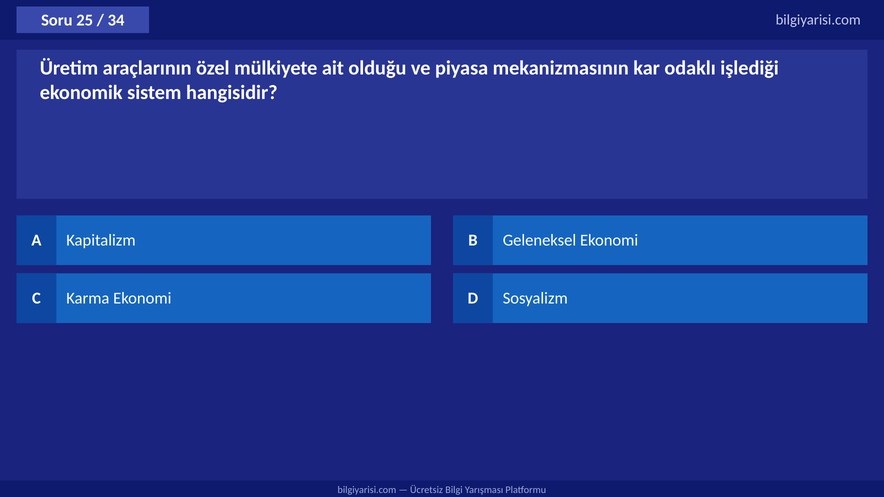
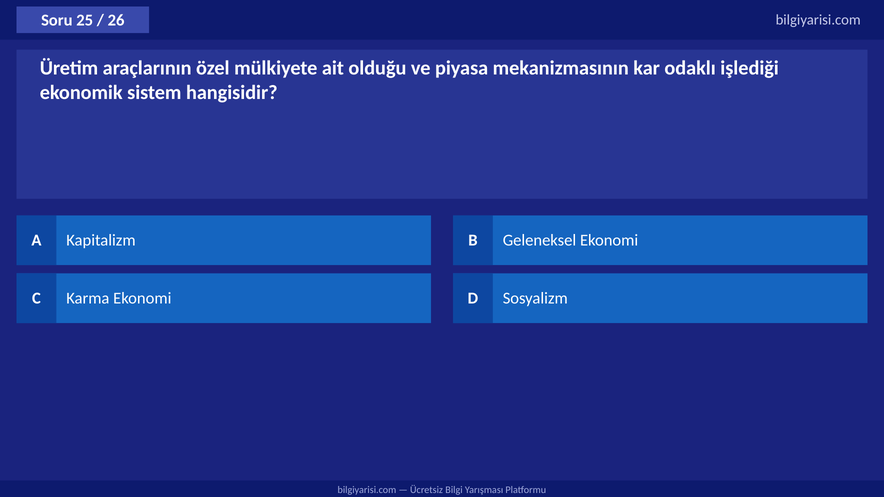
34: 34 -> 26 (116, 20)
